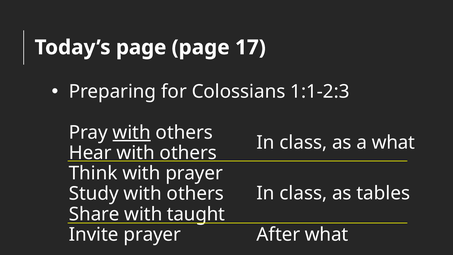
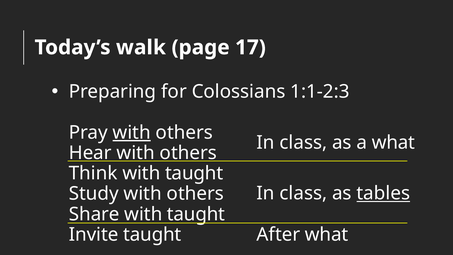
Today’s page: page -> walk (141, 47)
Think with prayer: prayer -> taught (194, 173)
tables underline: none -> present (383, 193)
Invite prayer: prayer -> taught (152, 234)
